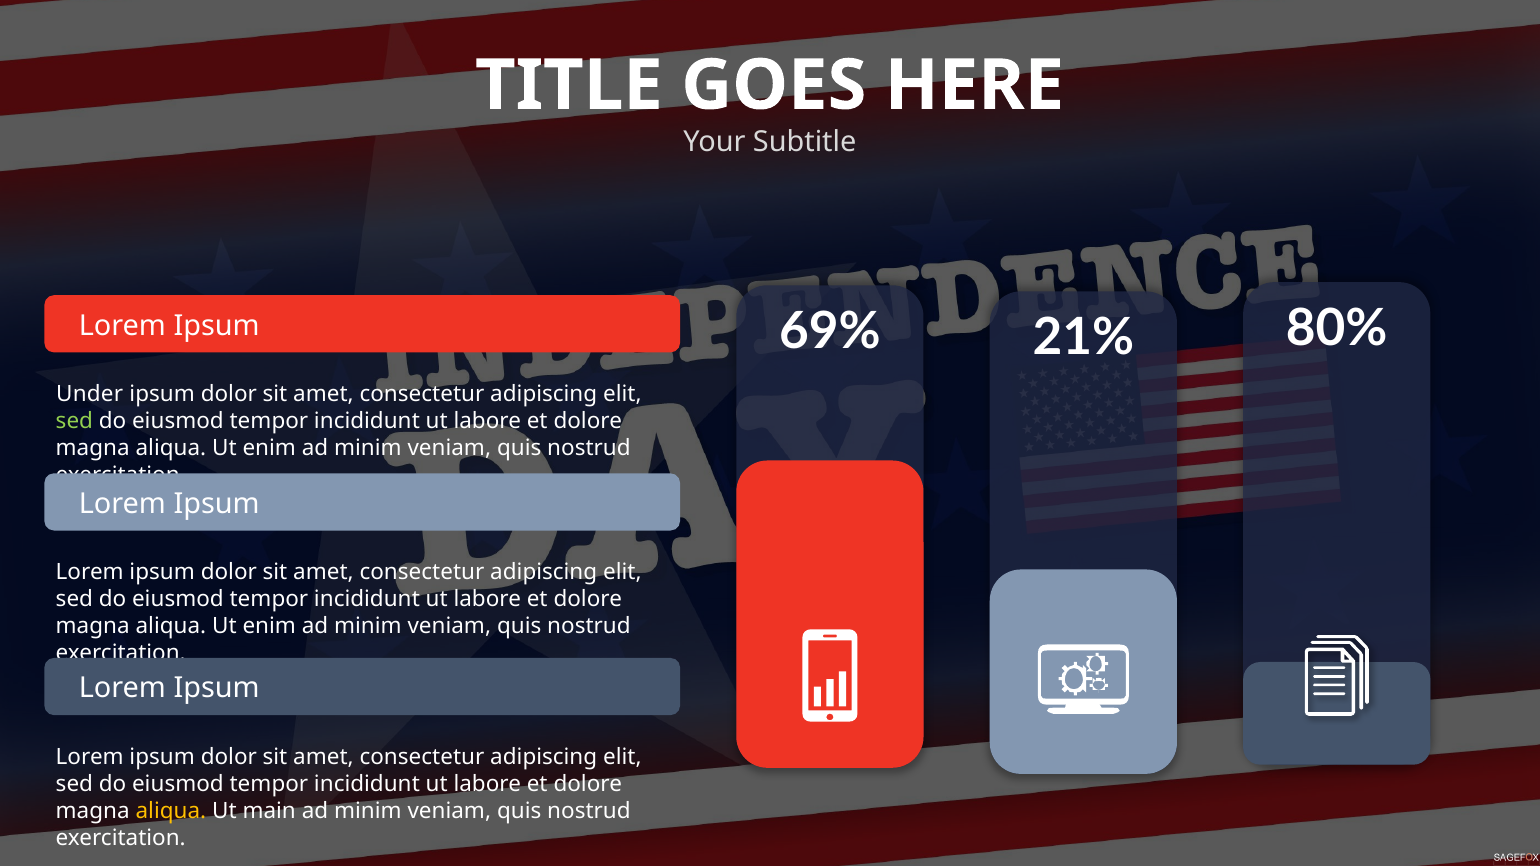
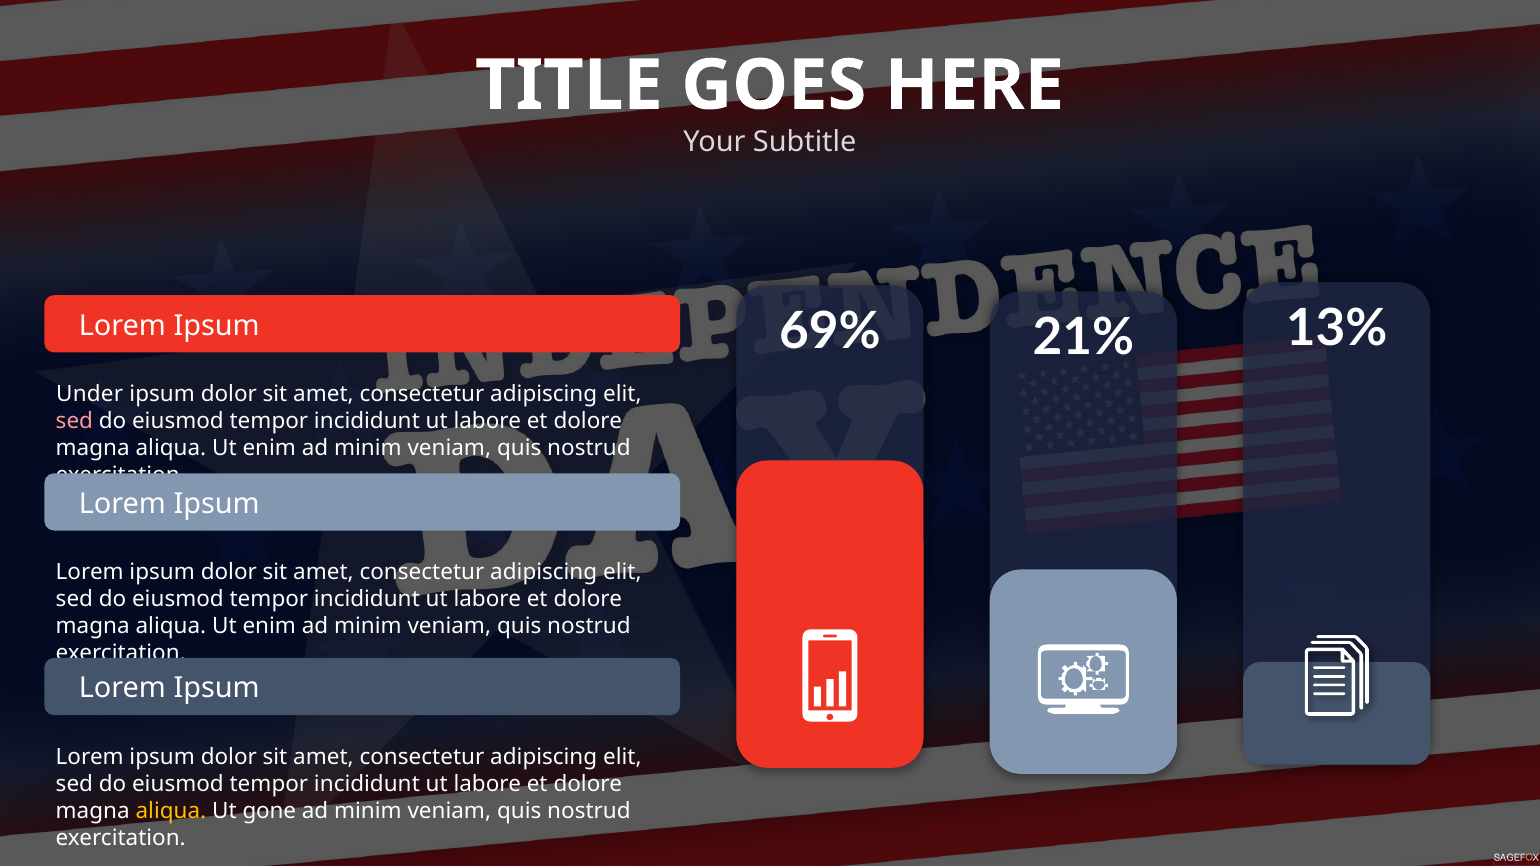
80%: 80% -> 13% (1337, 328)
sed colour: light green -> pink (74, 421)
main: main -> gone (269, 811)
